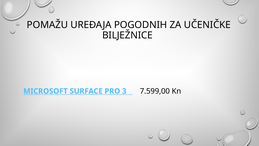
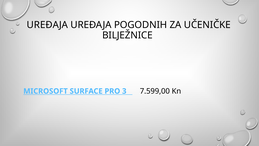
POMAŽU: POMAŽU -> UREĐAJA (47, 25)
